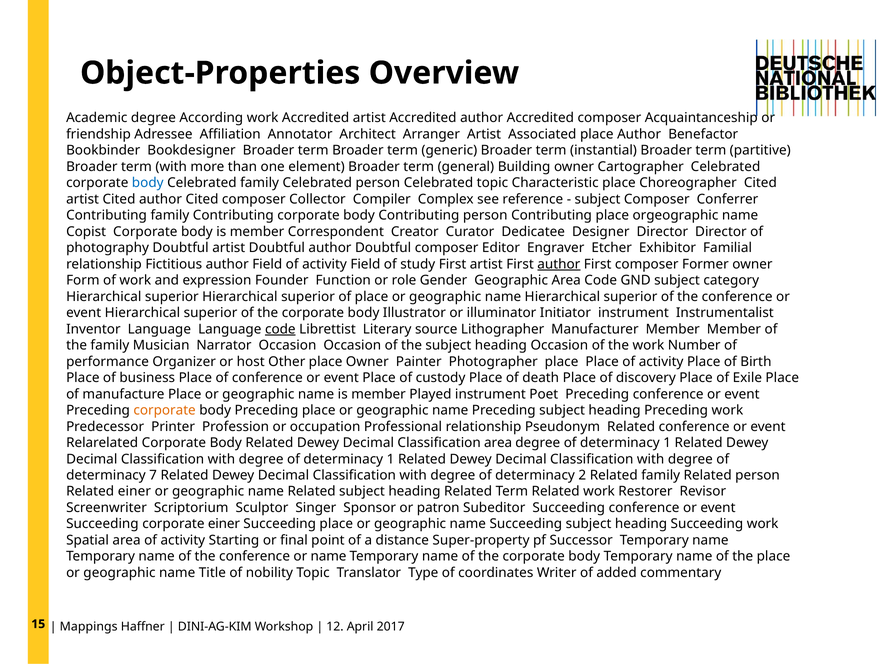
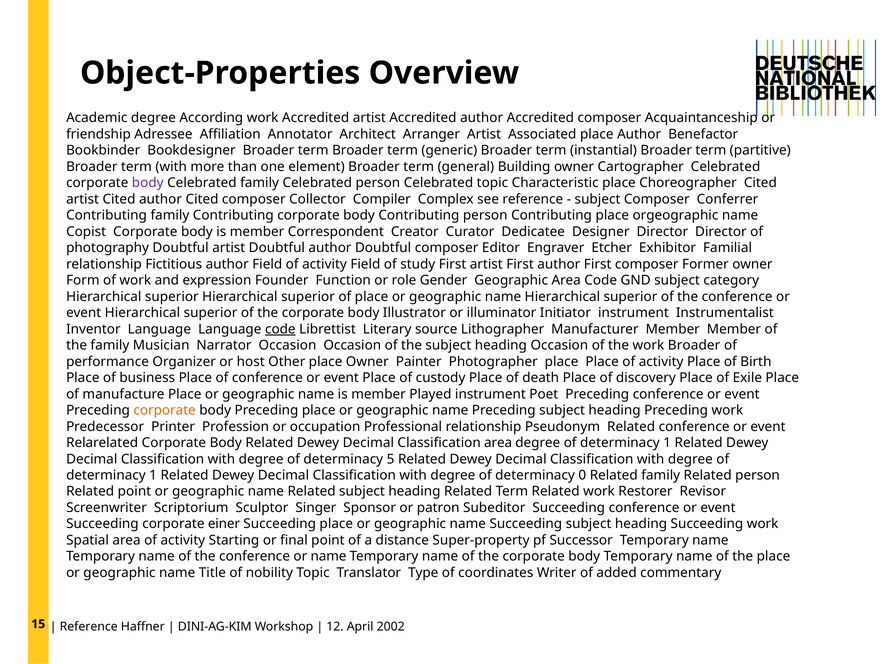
body colour: blue -> purple (148, 183)
author underline: present -> none (559, 264)
work Number: Number -> Broader (694, 345)
1: 1 -> 5 (391, 459)
7: 7 -> 1 (153, 475)
2: 2 -> 0 (582, 475)
Related einer: einer -> point (134, 491)
Mappings: Mappings -> Reference (89, 626)
2017: 2017 -> 2002 (391, 626)
